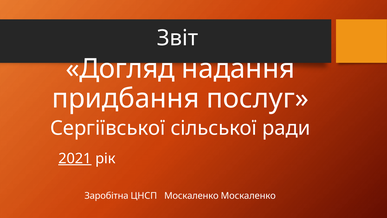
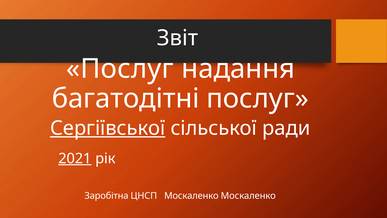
Догляд: Догляд -> Послуг (120, 69)
придбання: придбання -> багатодітні (126, 98)
Сергіївської underline: none -> present (108, 128)
